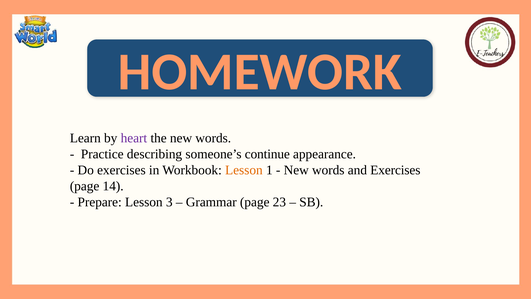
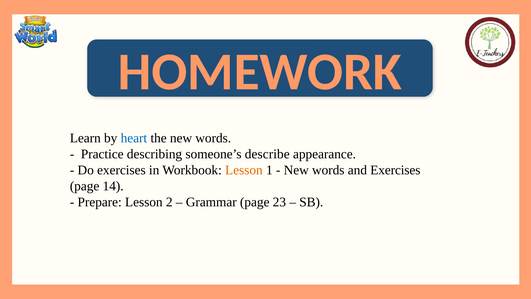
heart colour: purple -> blue (134, 138)
continue: continue -> describe (267, 154)
3: 3 -> 2 (169, 202)
